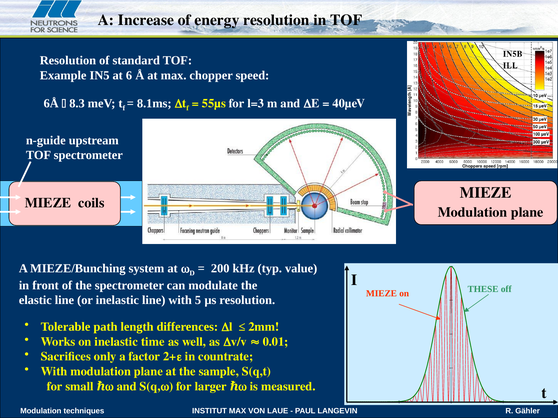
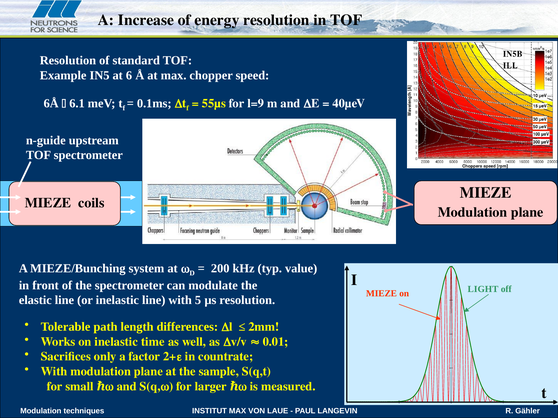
8.3: 8.3 -> 6.1 (77, 104)
8.1ms: 8.1ms -> 0.1ms (154, 104)
l=3: l=3 -> l=9 (256, 104)
THESE: THESE -> LIGHT (483, 290)
